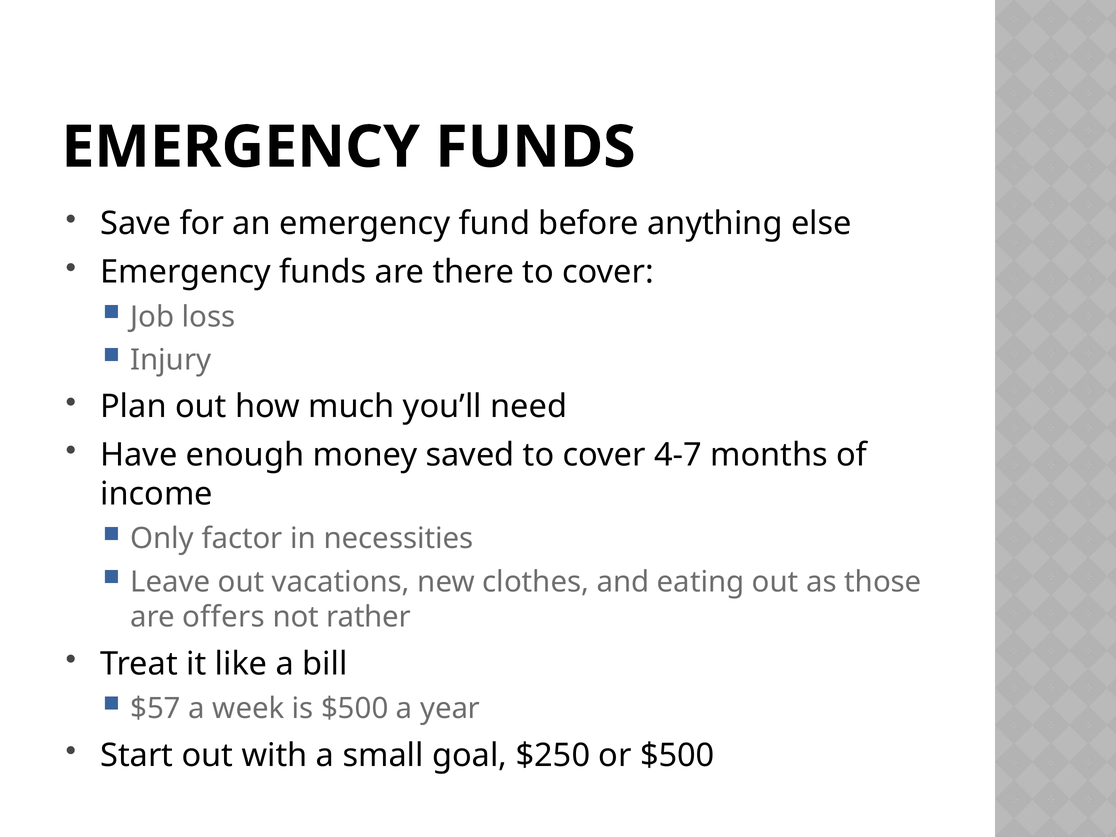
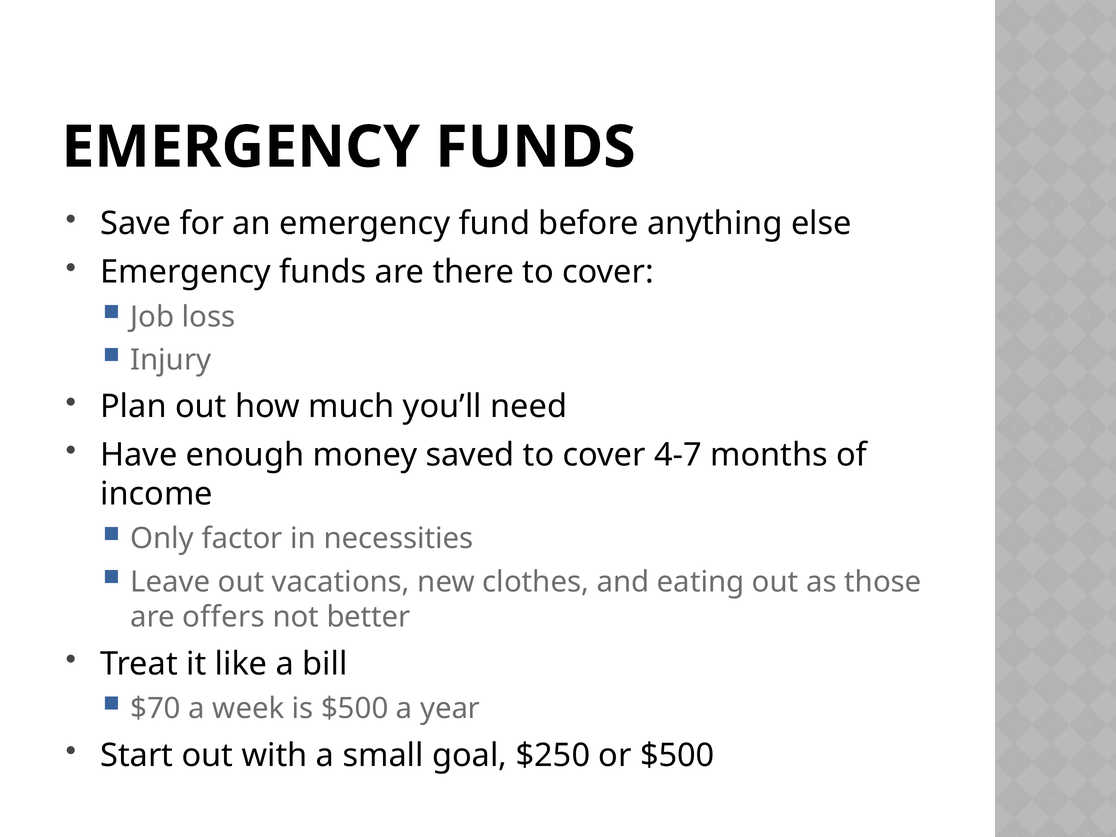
rather: rather -> better (368, 617)
$57: $57 -> $70 (156, 709)
